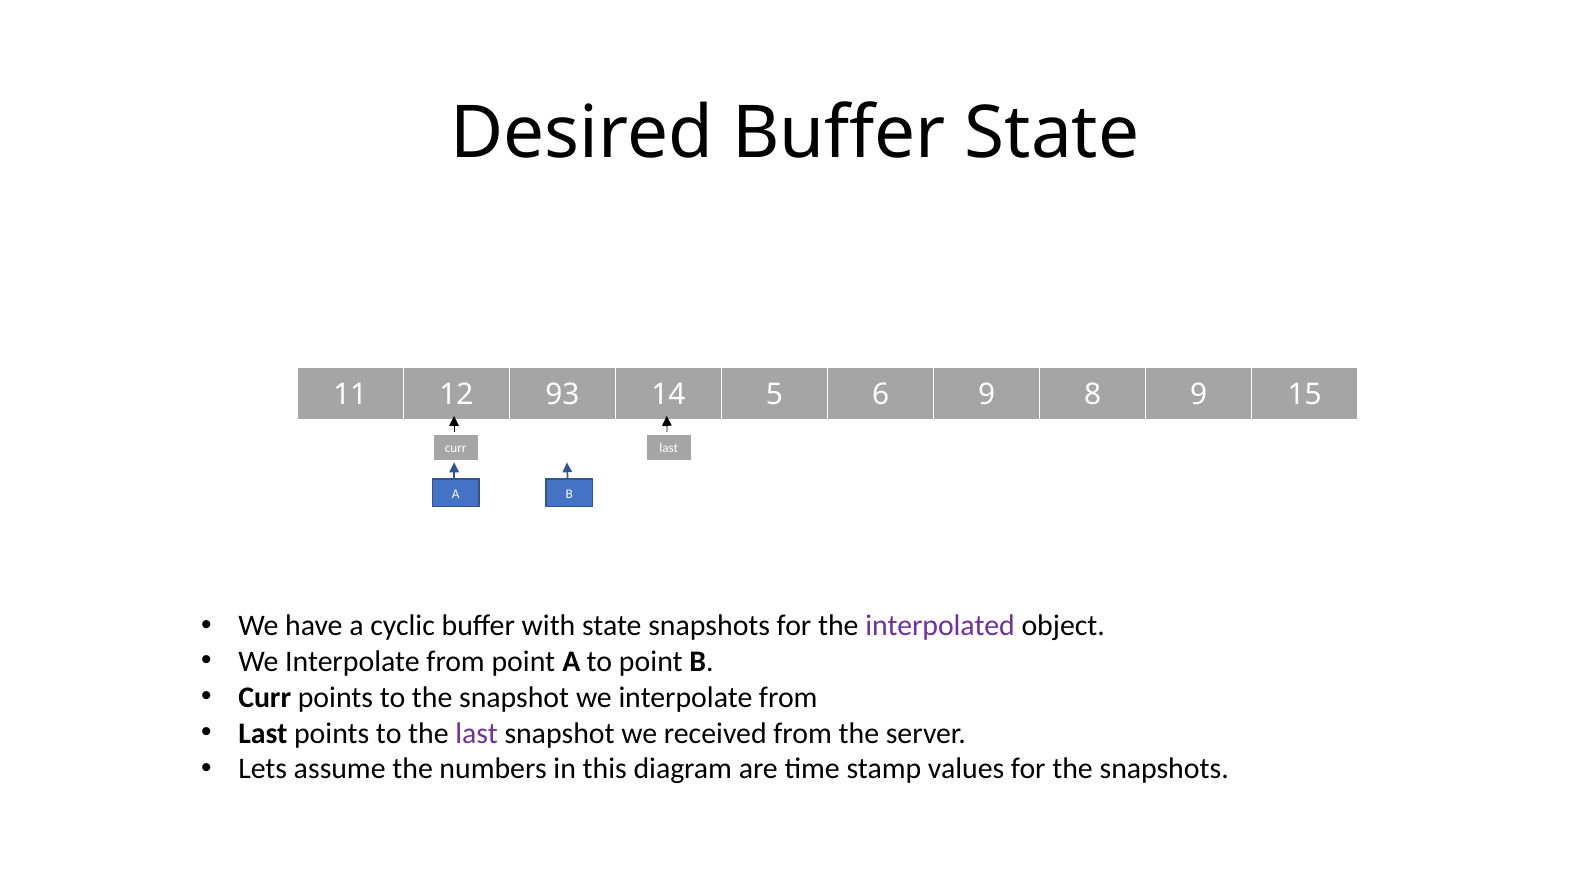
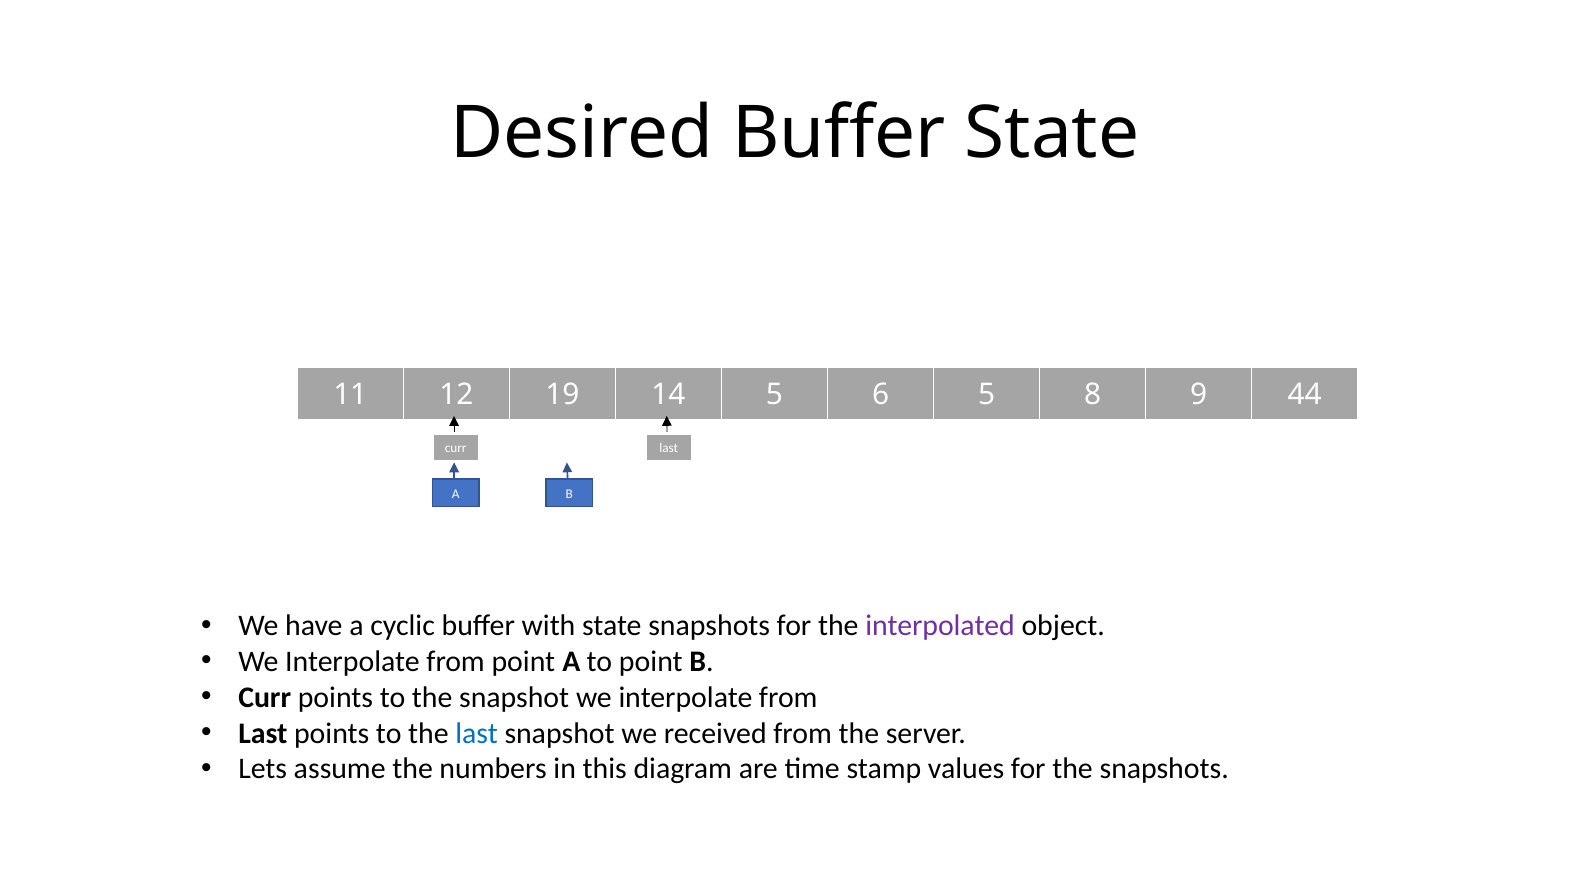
93: 93 -> 19 (562, 395)
6 9: 9 -> 5 (987, 395)
15: 15 -> 44 (1305, 395)
last colour: purple -> blue (477, 733)
